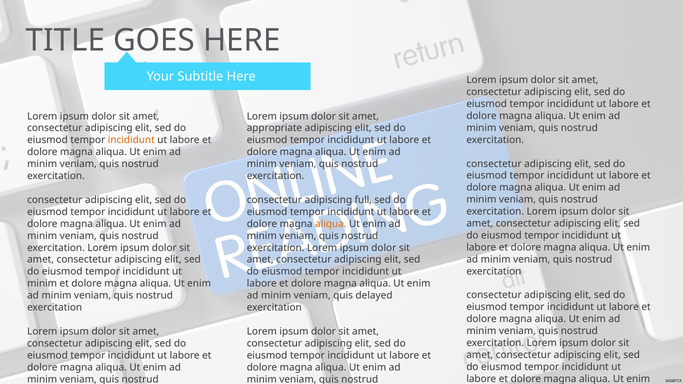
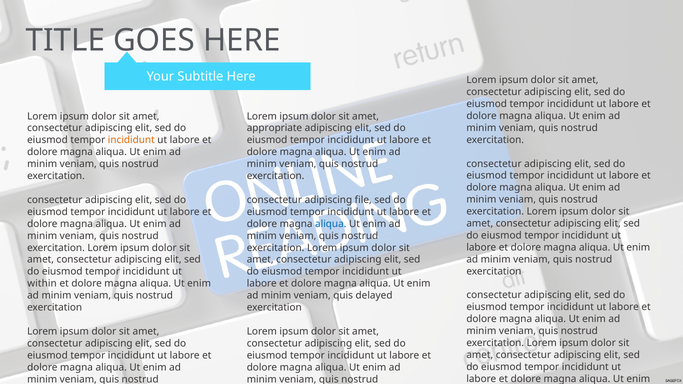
full: full -> file (363, 200)
aliqua colour: orange -> blue (331, 224)
minim: minim -> within (42, 284)
